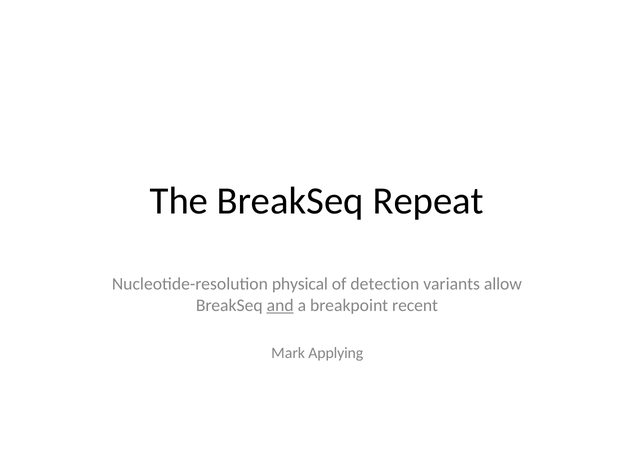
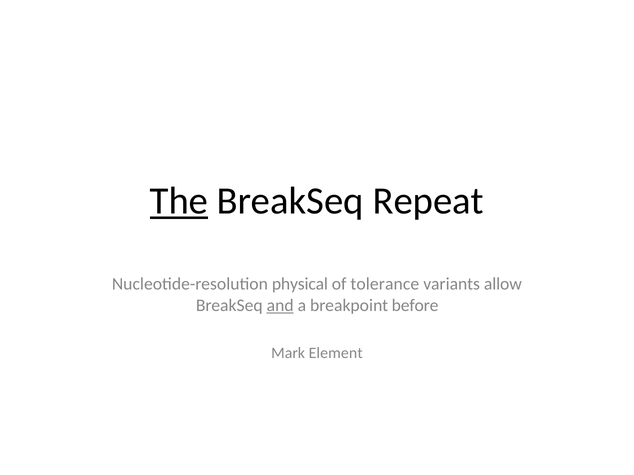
The underline: none -> present (179, 201)
detection: detection -> tolerance (385, 284)
recent: recent -> before (415, 306)
Applying: Applying -> Element (336, 353)
